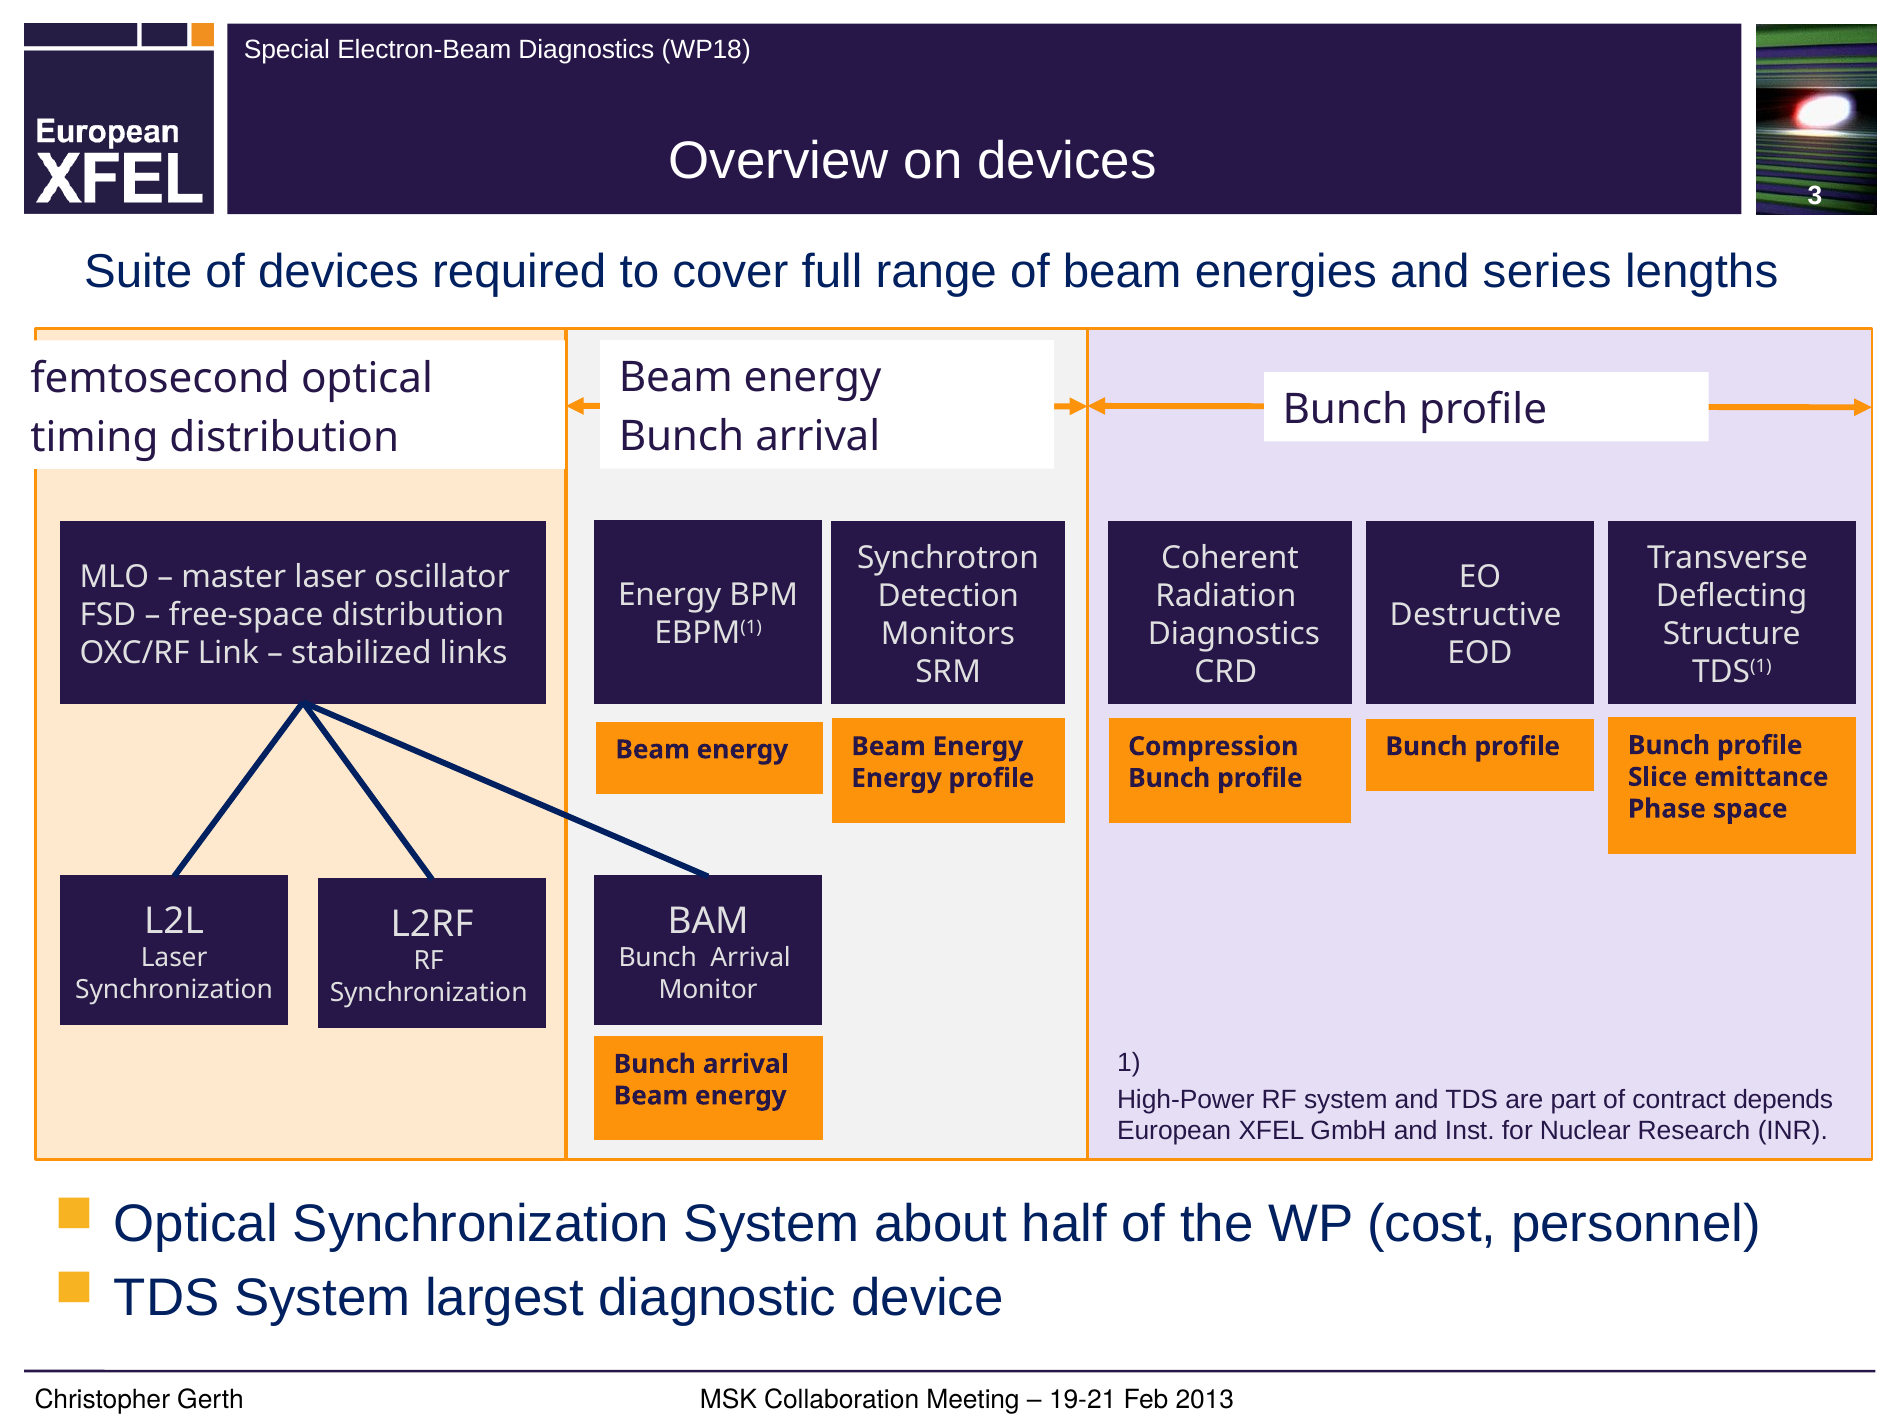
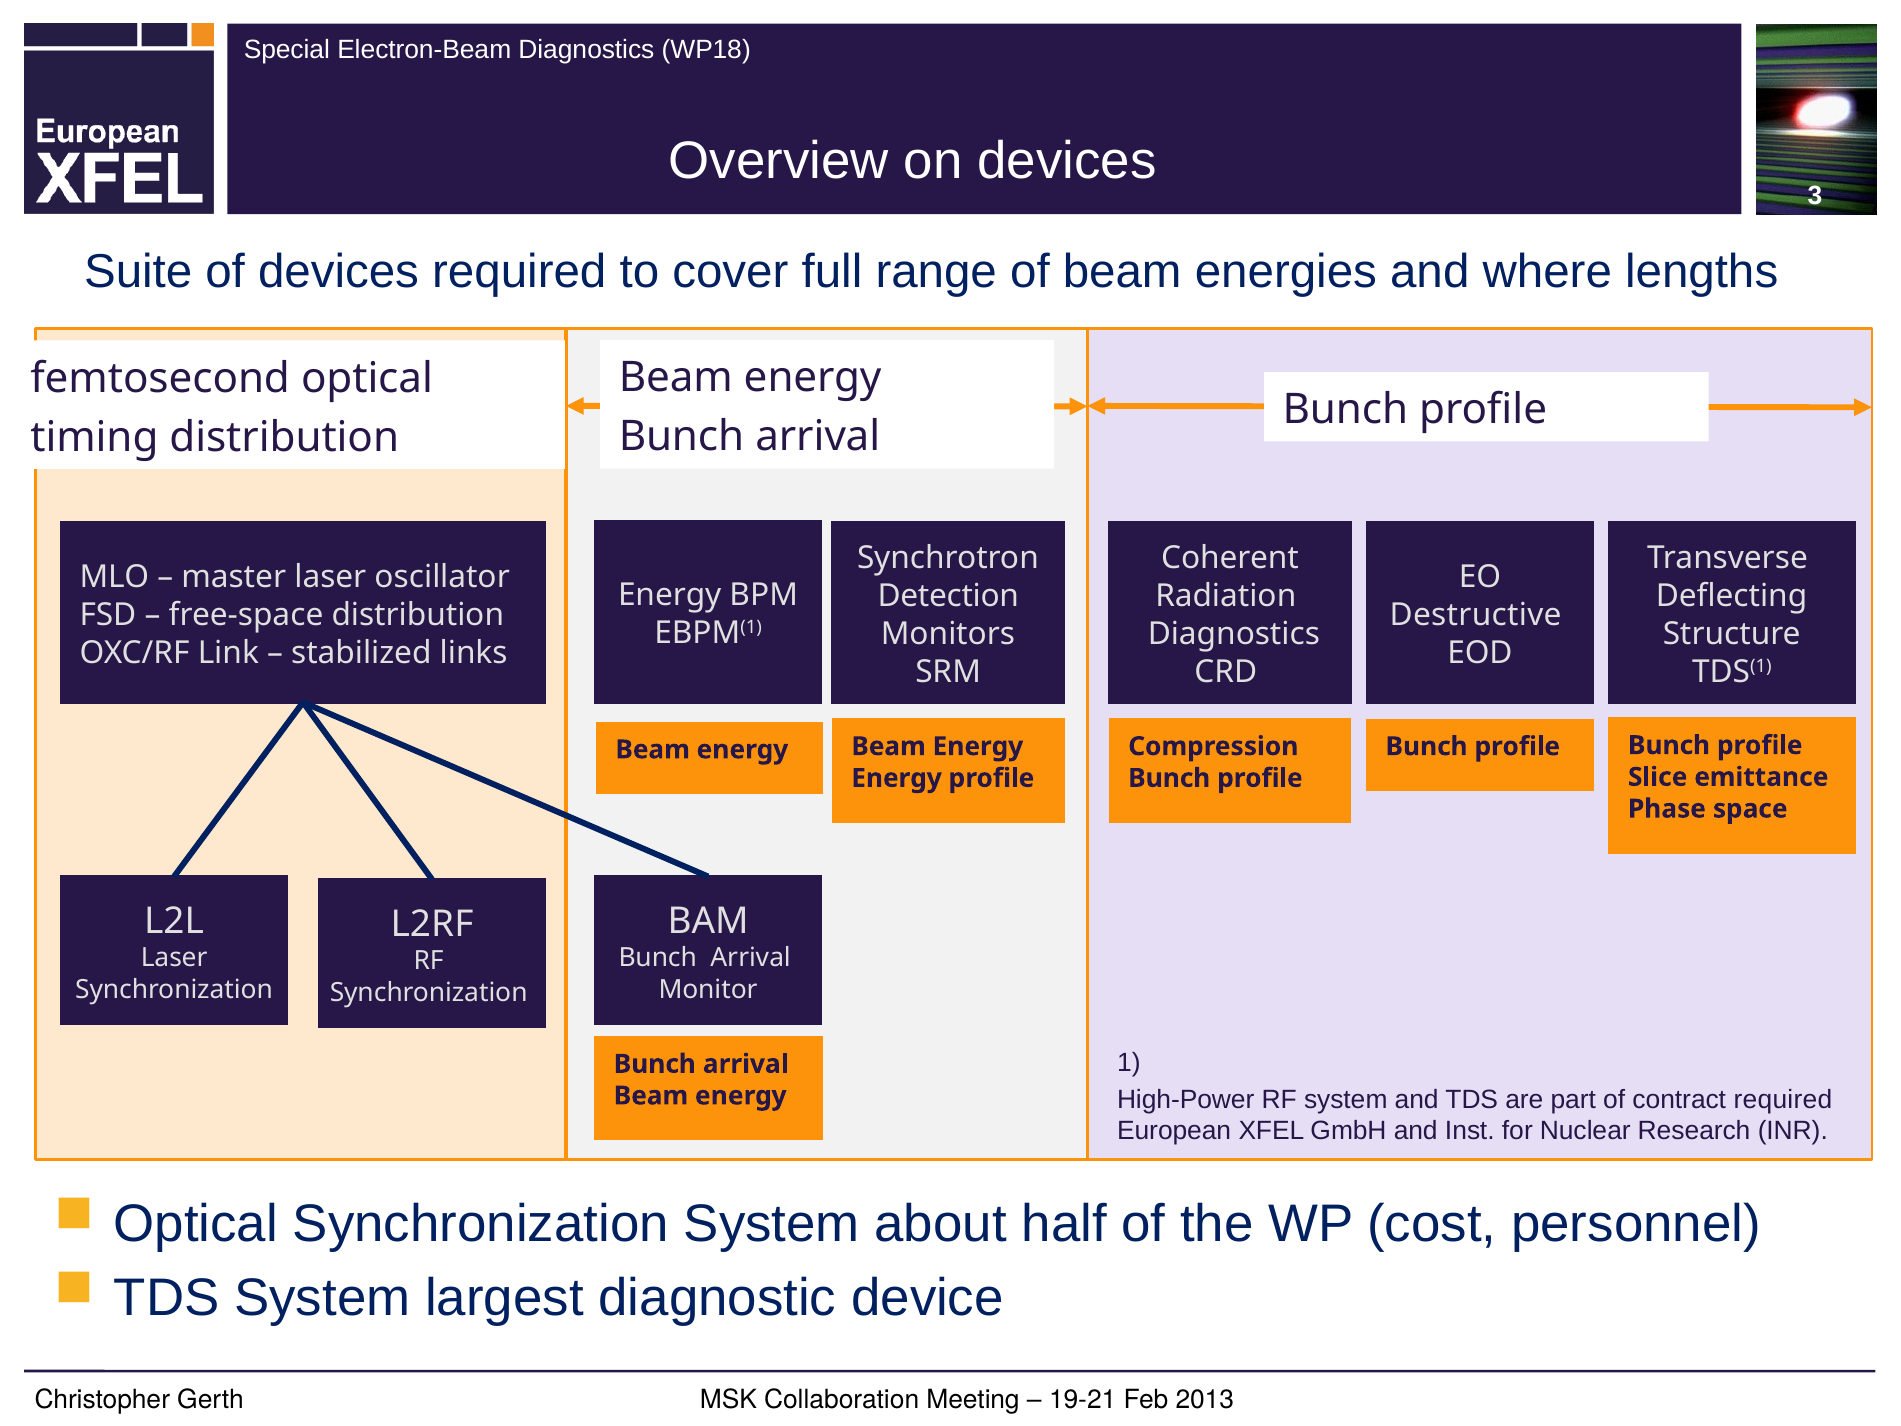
series: series -> where (1547, 272)
contract depends: depends -> required (1783, 1099)
